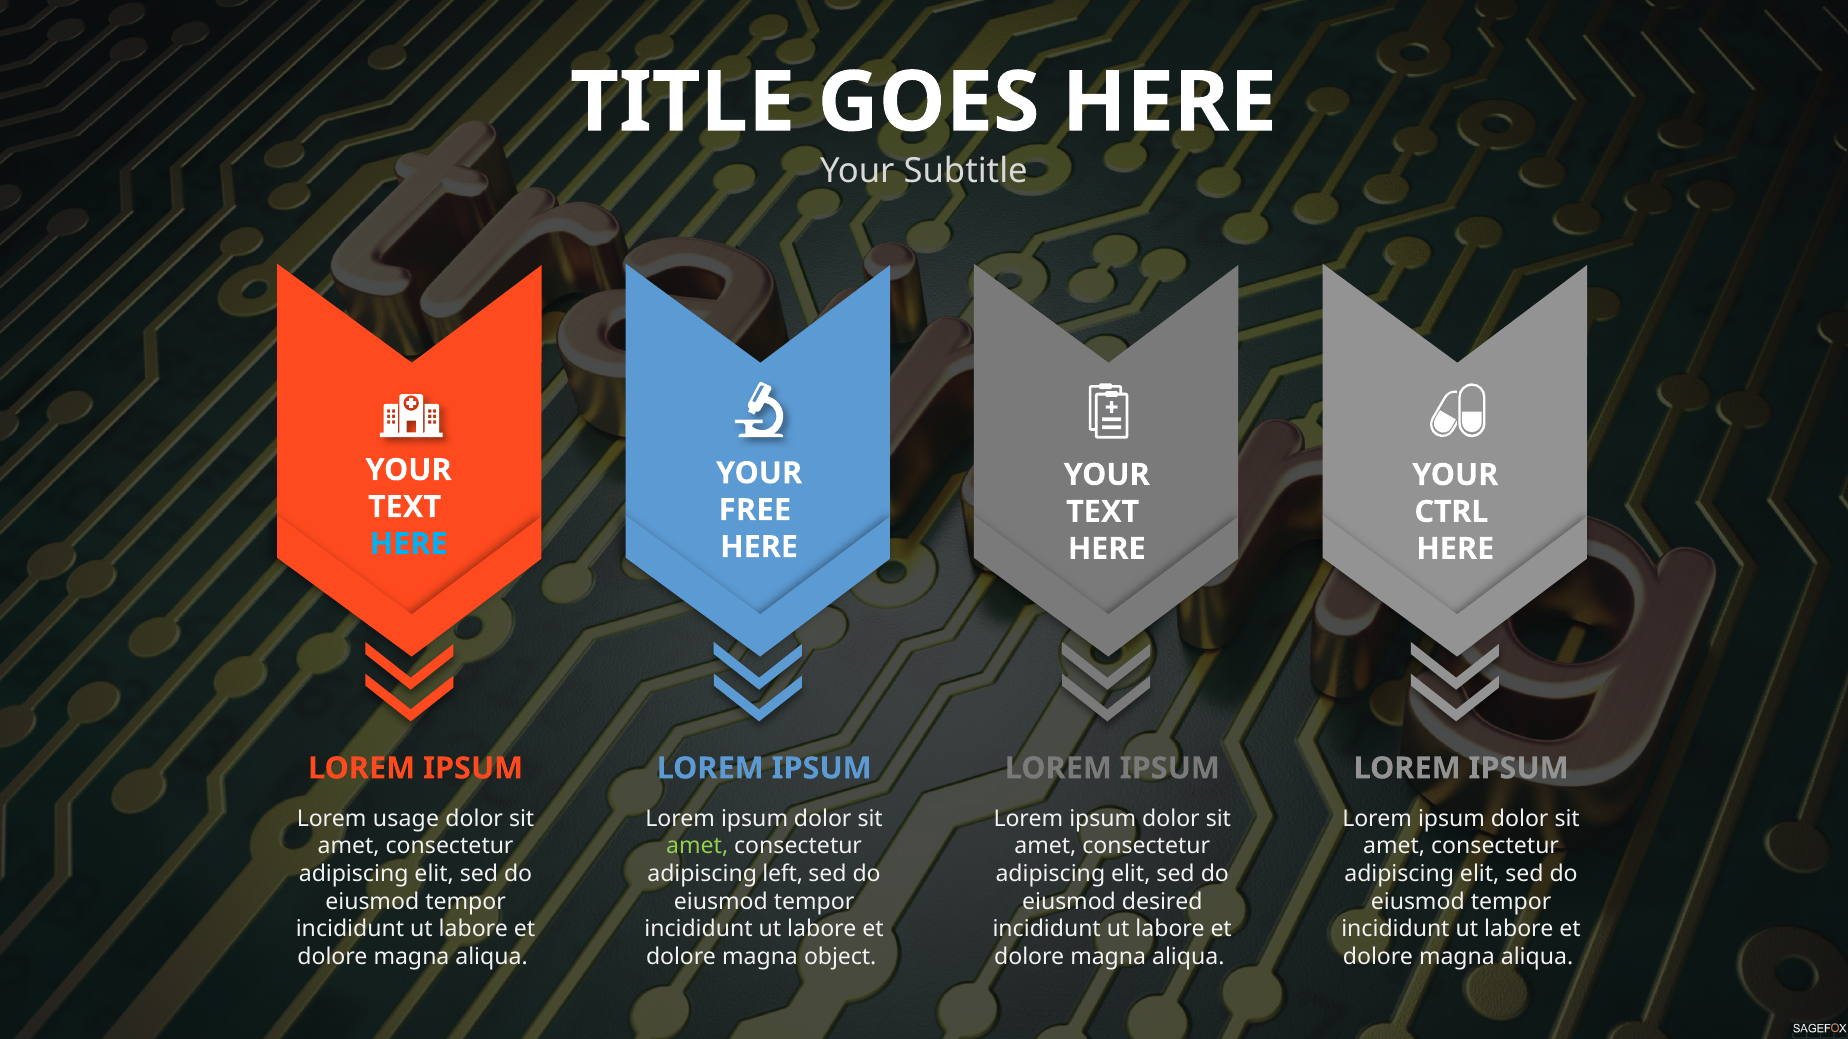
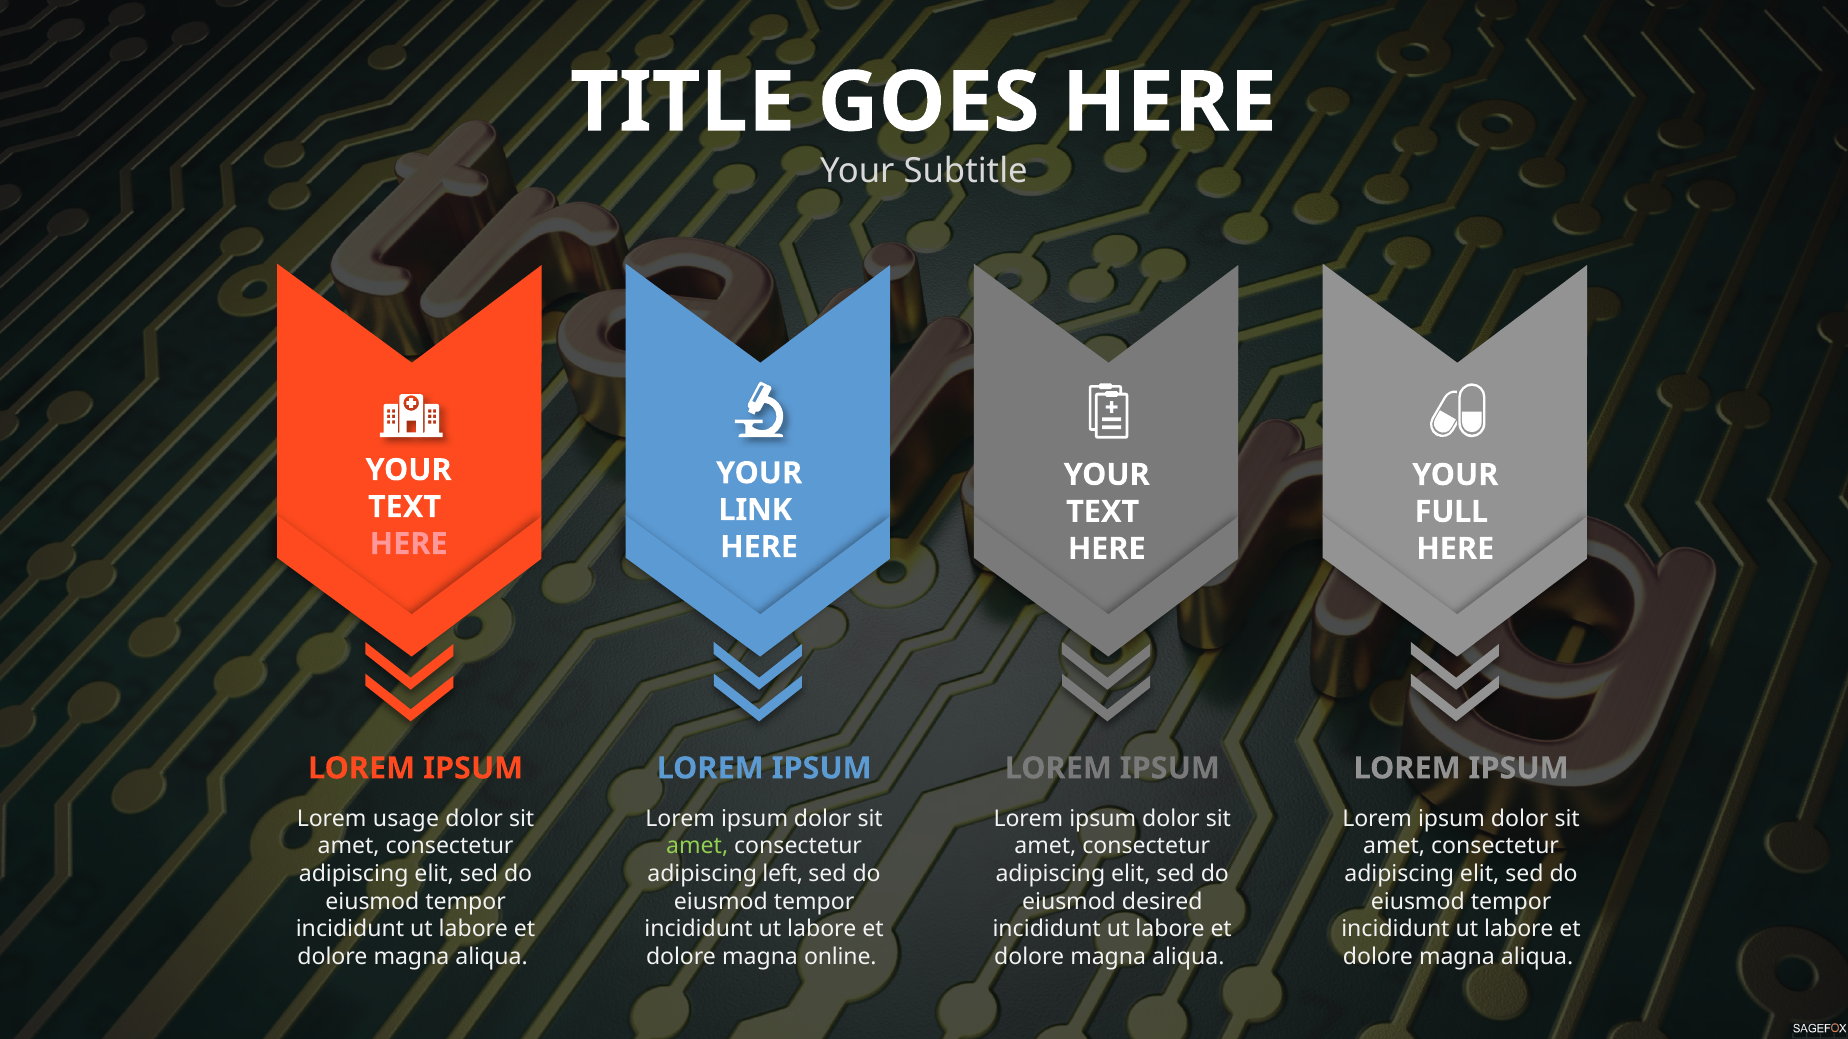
FREE: FREE -> LINK (755, 510)
CTRL: CTRL -> FULL (1451, 512)
HERE colour: light blue -> pink (409, 544)
object: object -> online (840, 957)
